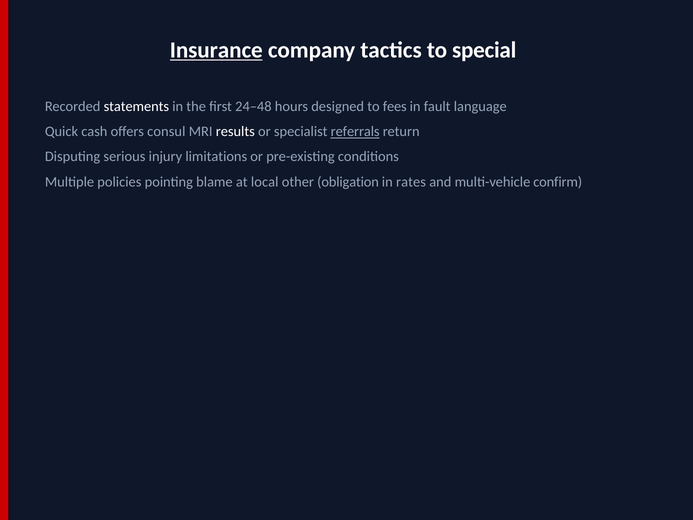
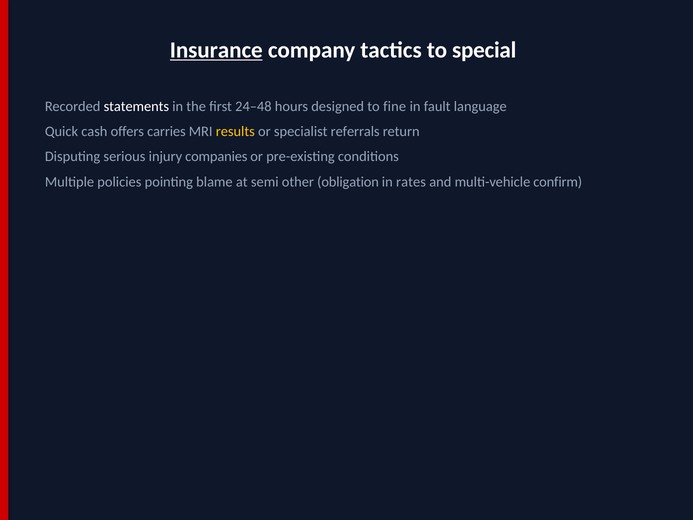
fees: fees -> fine (395, 107)
consul: consul -> carries (166, 132)
results colour: white -> yellow (235, 132)
referrals underline: present -> none (355, 132)
limitations: limitations -> companies (216, 157)
local: local -> semi (265, 182)
